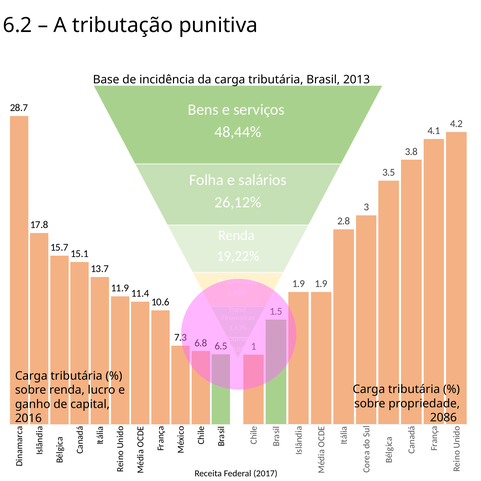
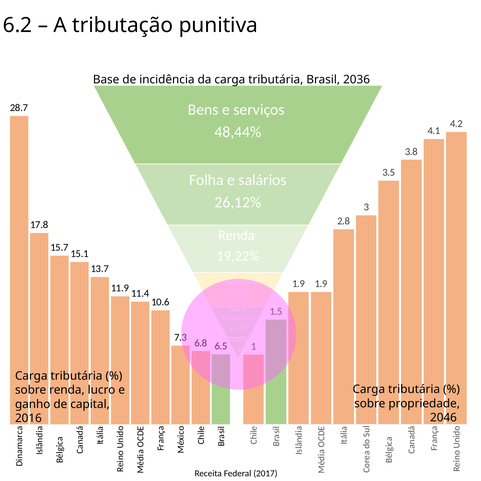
2013: 2013 -> 2036 (357, 80)
2086: 2086 -> 2046 (443, 418)
